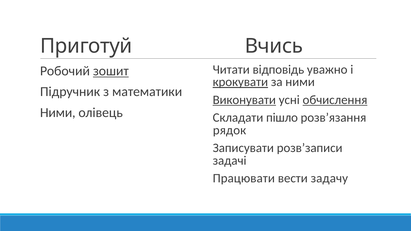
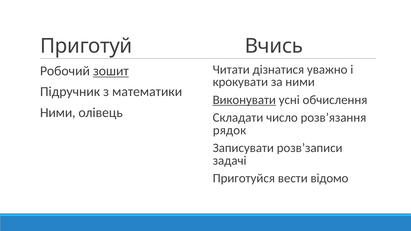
відповідь: відповідь -> дізнатися (278, 70)
крокувати underline: present -> none (240, 82)
обчислення underline: present -> none (335, 100)
пішло: пішло -> число (282, 118)
Працювати: Працювати -> Приготуйся (244, 178)
задачу: задачу -> відомо (329, 178)
